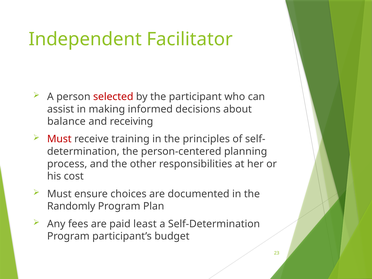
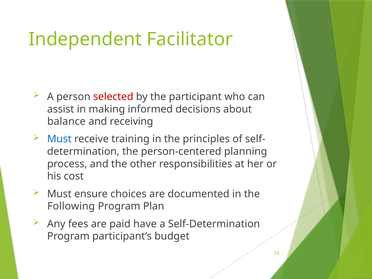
Must colour: red -> blue (59, 139)
Randomly: Randomly -> Following (71, 206)
least: least -> have (145, 224)
